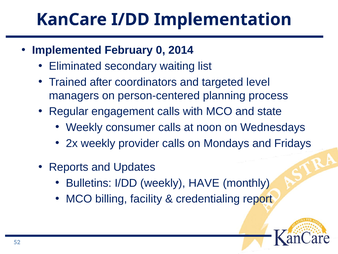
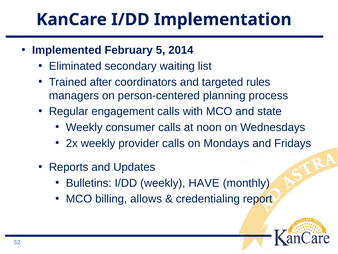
0: 0 -> 5 (161, 50)
level: level -> rules (258, 82)
facility: facility -> allows (146, 199)
